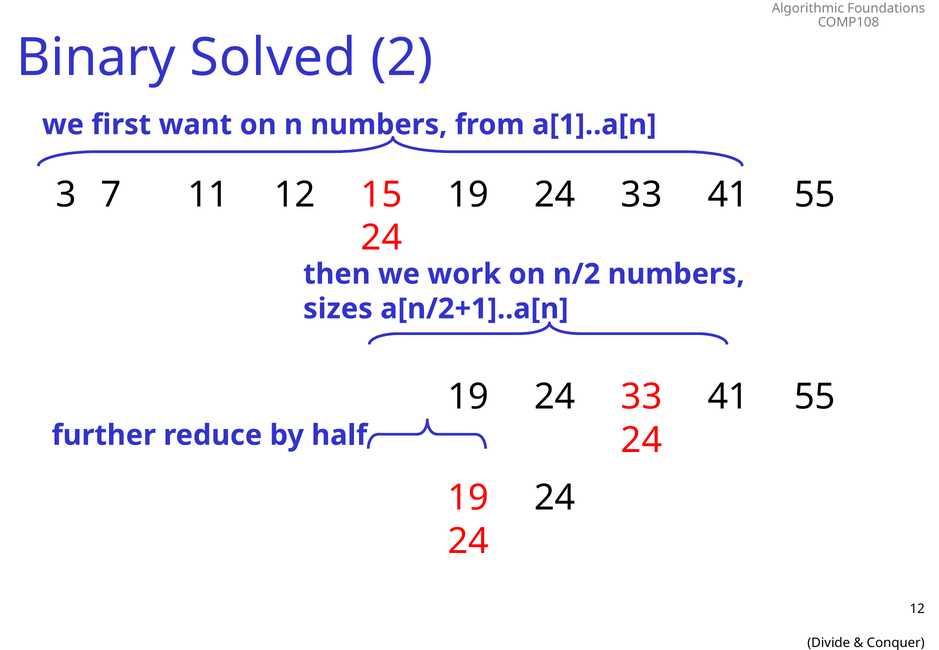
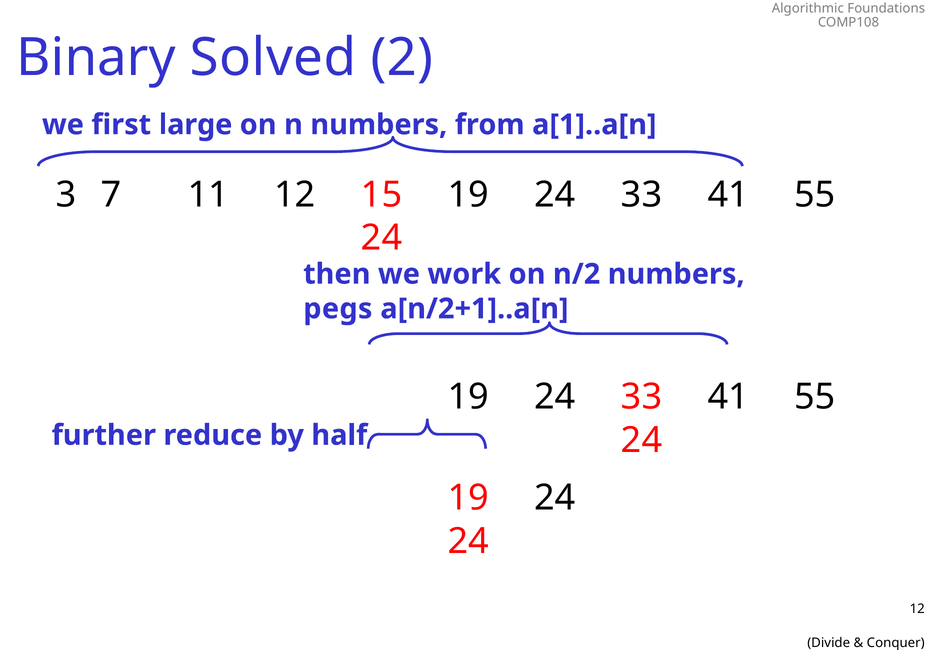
want: want -> large (196, 125)
sizes: sizes -> pegs (338, 309)
